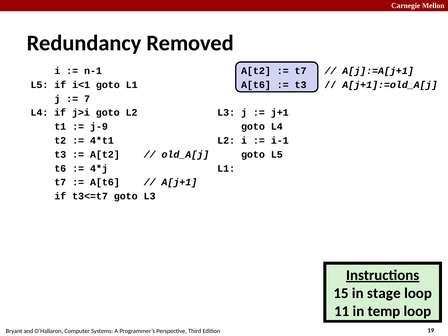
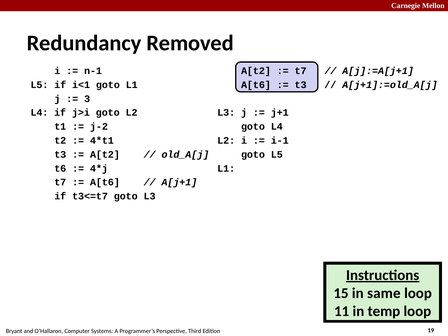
7: 7 -> 3 (87, 99)
j-9: j-9 -> j-2 (99, 127)
stage: stage -> same (384, 293)
